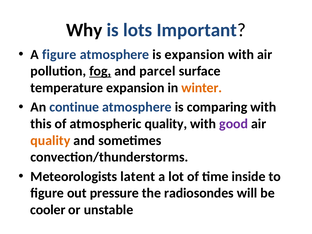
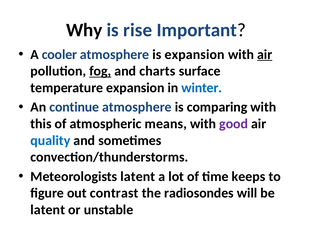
lots: lots -> rise (138, 30)
A figure: figure -> cooler (59, 54)
air underline: none -> present (265, 54)
parcel: parcel -> charts (157, 71)
winter colour: orange -> blue (202, 88)
atmospheric quality: quality -> means (166, 124)
quality colour: orange -> blue (50, 140)
inside: inside -> keeps (249, 177)
pressure: pressure -> contrast (114, 193)
cooler: cooler -> latent (48, 210)
